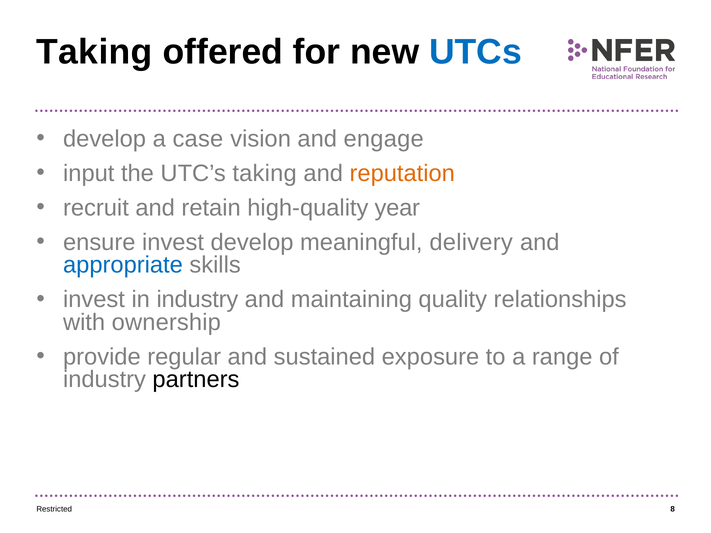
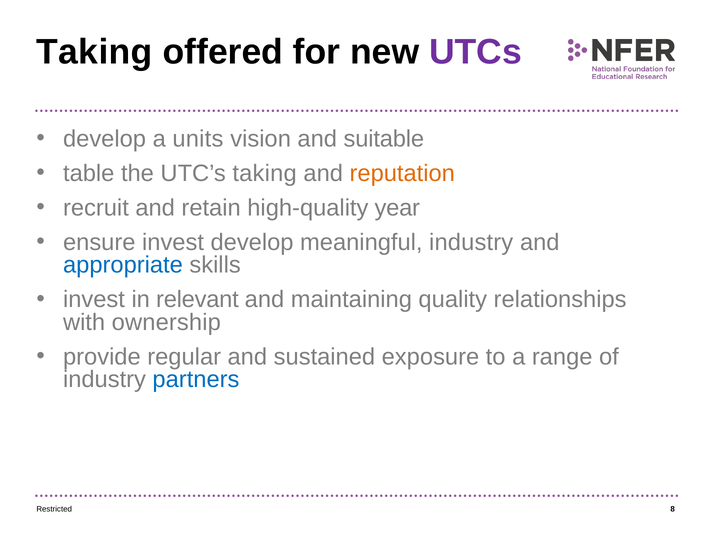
UTCs colour: blue -> purple (475, 52)
case: case -> units (198, 139)
engage: engage -> suitable (384, 139)
input: input -> table (89, 173)
meaningful delivery: delivery -> industry (471, 243)
in industry: industry -> relevant (197, 300)
partners colour: black -> blue (196, 380)
